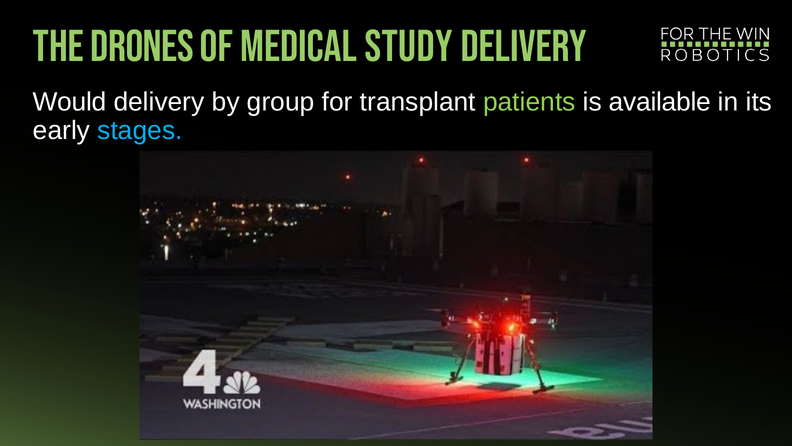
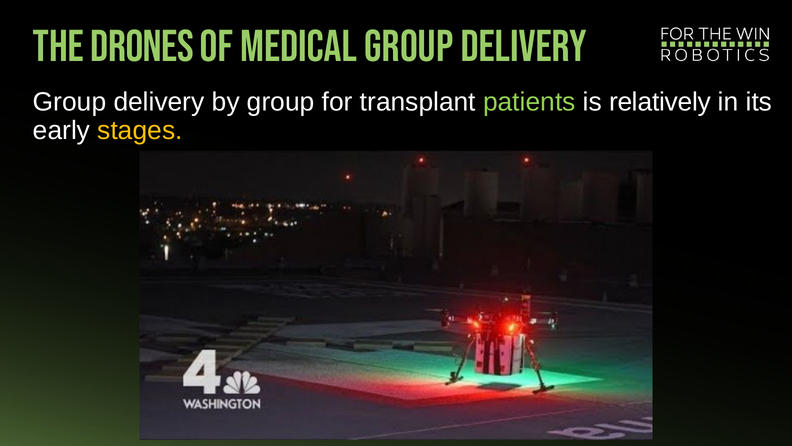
Medical Study: Study -> Group (409, 47)
Would: Would -> Group (70, 102)
available: available -> relatively (660, 102)
stages colour: light blue -> yellow (140, 131)
